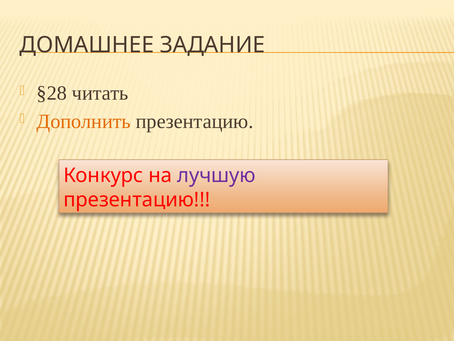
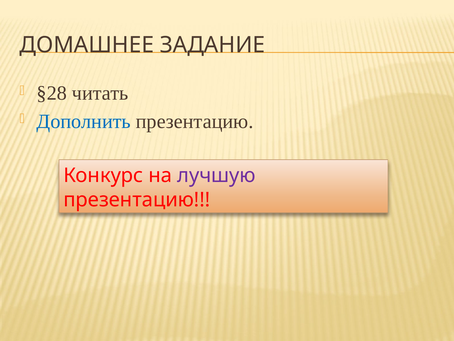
Дополнить colour: orange -> blue (84, 121)
